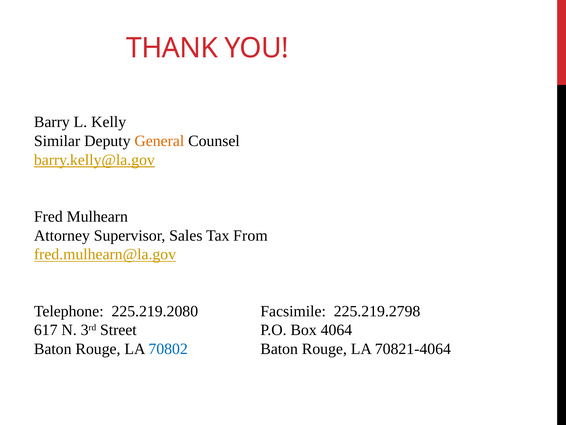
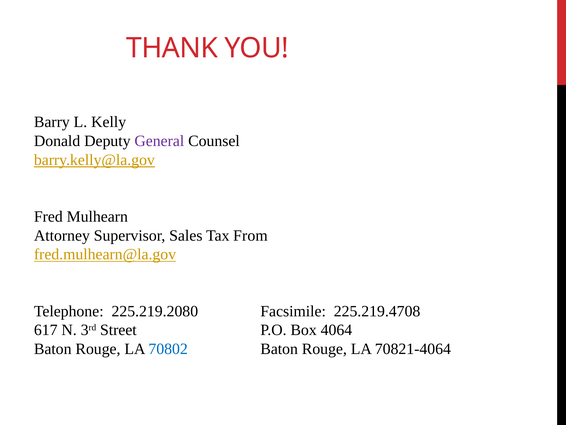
Similar: Similar -> Donald (57, 141)
General colour: orange -> purple (159, 141)
225.219.2798: 225.219.2798 -> 225.219.4708 (377, 311)
